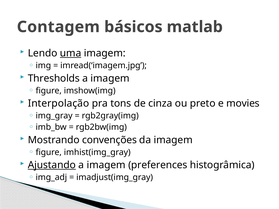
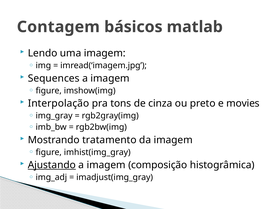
uma underline: present -> none (71, 53)
Thresholds: Thresholds -> Sequences (54, 78)
convenções: convenções -> tratamento (109, 140)
preferences: preferences -> composição (158, 165)
